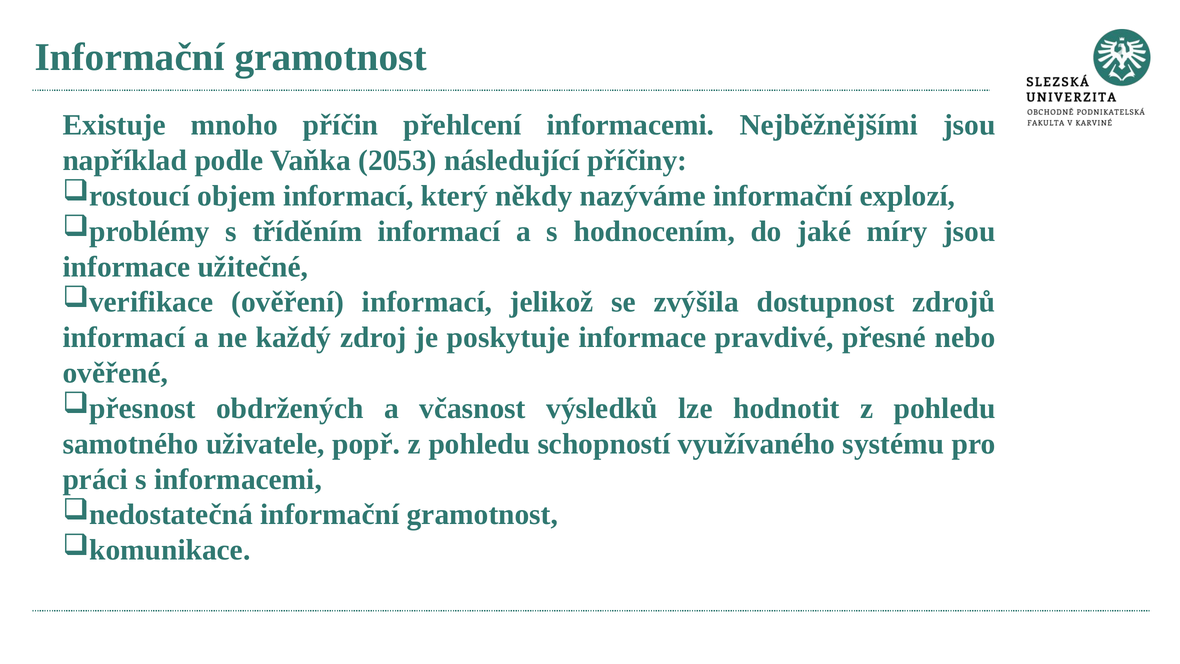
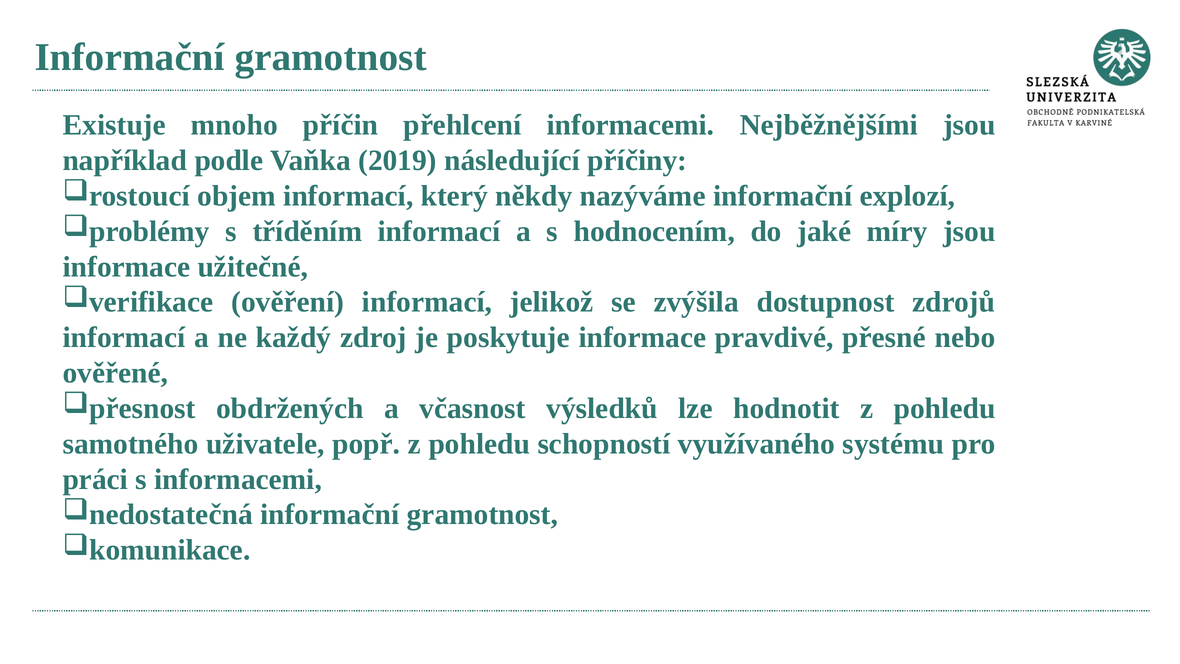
2053: 2053 -> 2019 (397, 161)
